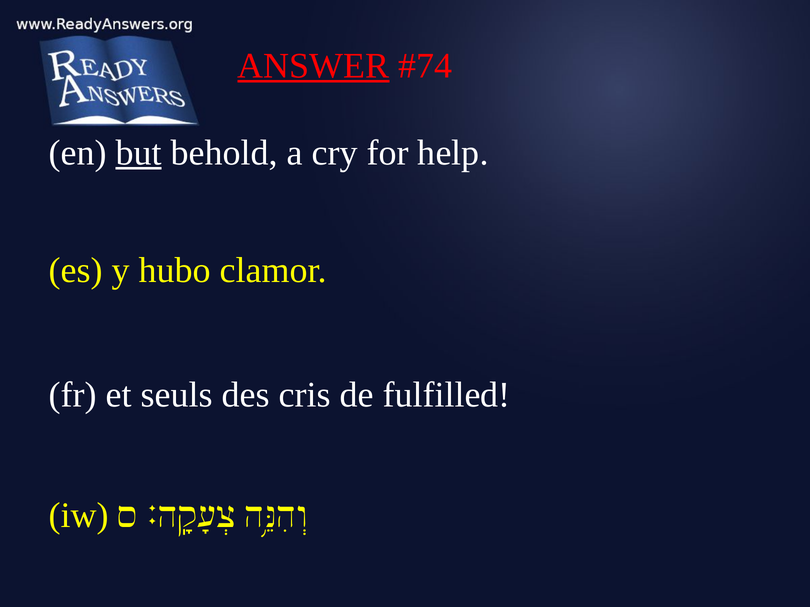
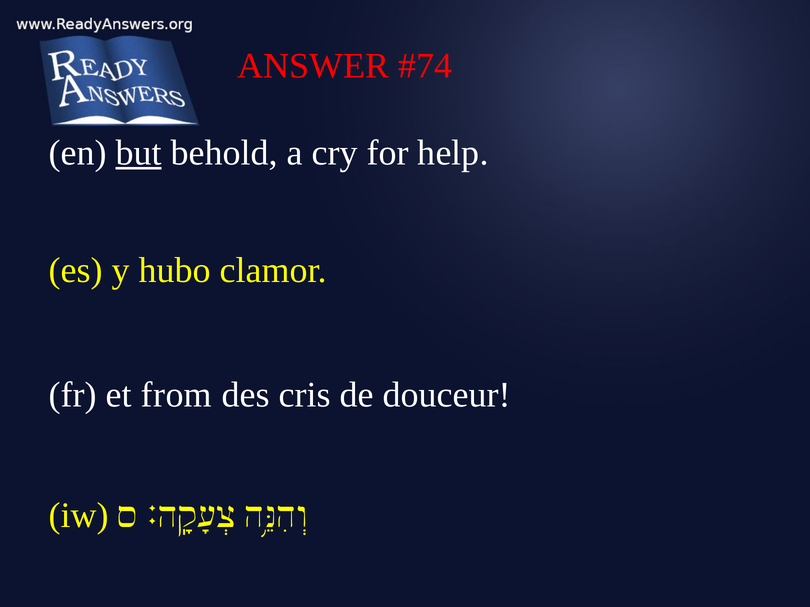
ANSWER underline: present -> none (313, 66)
seuls: seuls -> from (176, 395)
fulfilled: fulfilled -> douceur (447, 395)
